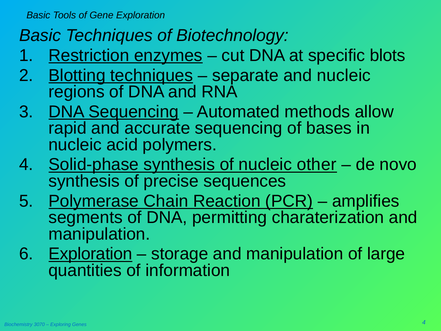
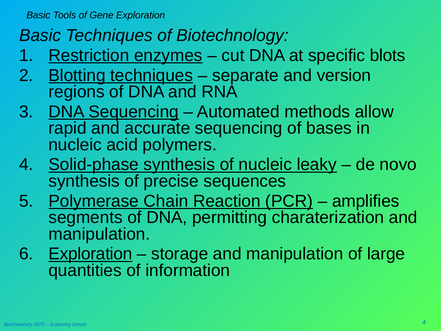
and nucleic: nucleic -> version (344, 75)
other: other -> leaky (317, 165)
